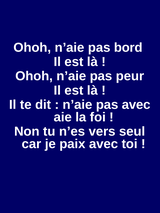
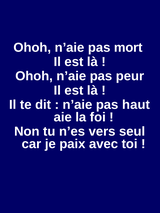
bord: bord -> mort (128, 48)
pas avec: avec -> haut (136, 105)
